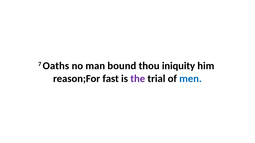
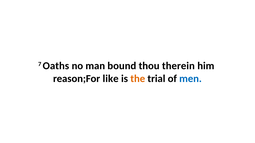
iniquity: iniquity -> therein (178, 66)
fast: fast -> like (111, 79)
the colour: purple -> orange (138, 79)
